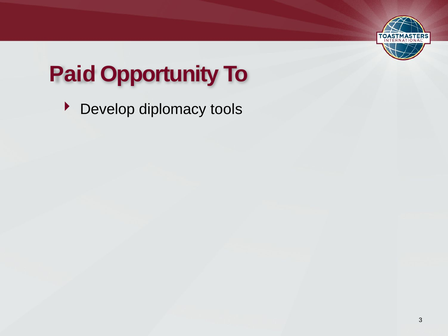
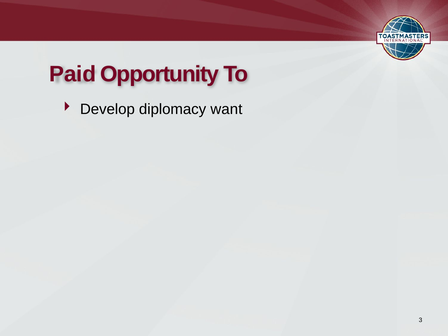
tools: tools -> want (226, 109)
